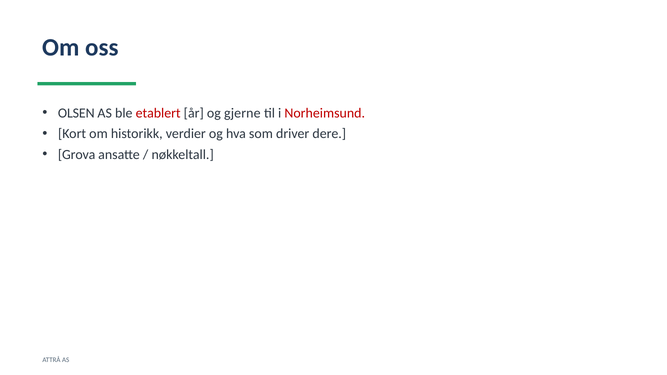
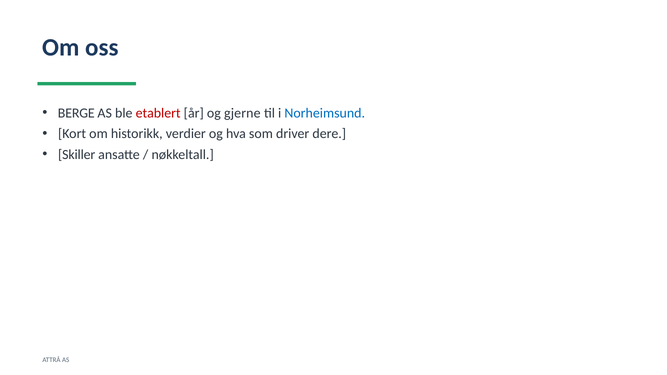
OLSEN: OLSEN -> BERGE (76, 113)
Norheimsund colour: red -> blue (325, 113)
Grova: Grova -> Skiller (77, 155)
